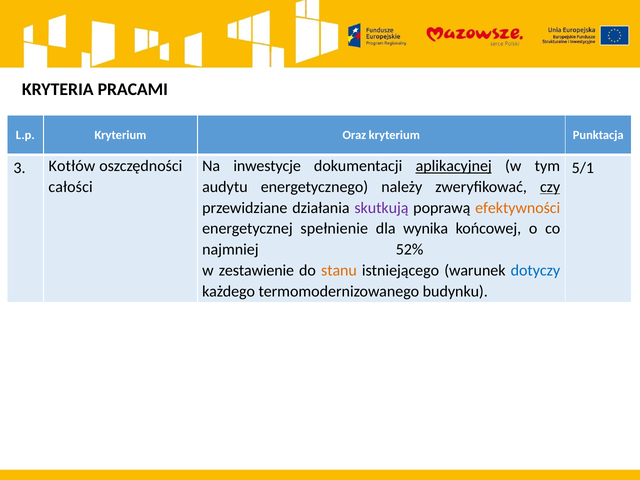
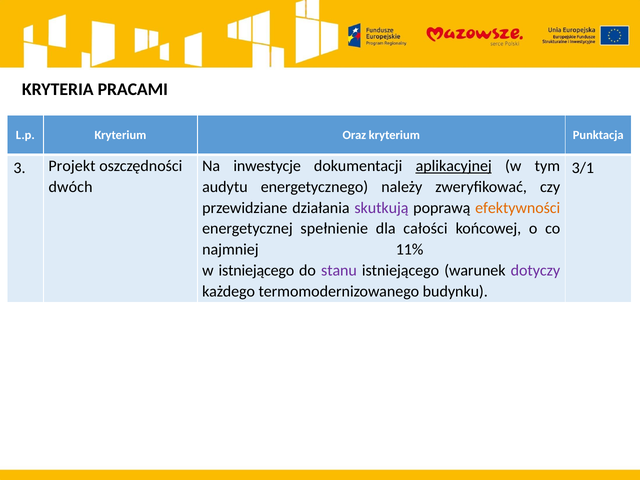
Kotłów: Kotłów -> Projekt (72, 166)
5/1: 5/1 -> 3/1 (583, 168)
całości: całości -> dwóch (71, 187)
czy underline: present -> none (550, 187)
wynika: wynika -> całości (426, 229)
52%: 52% -> 11% (410, 250)
w zestawienie: zestawienie -> istniejącego (256, 270)
stanu colour: orange -> purple (339, 270)
dotyczy colour: blue -> purple (535, 270)
